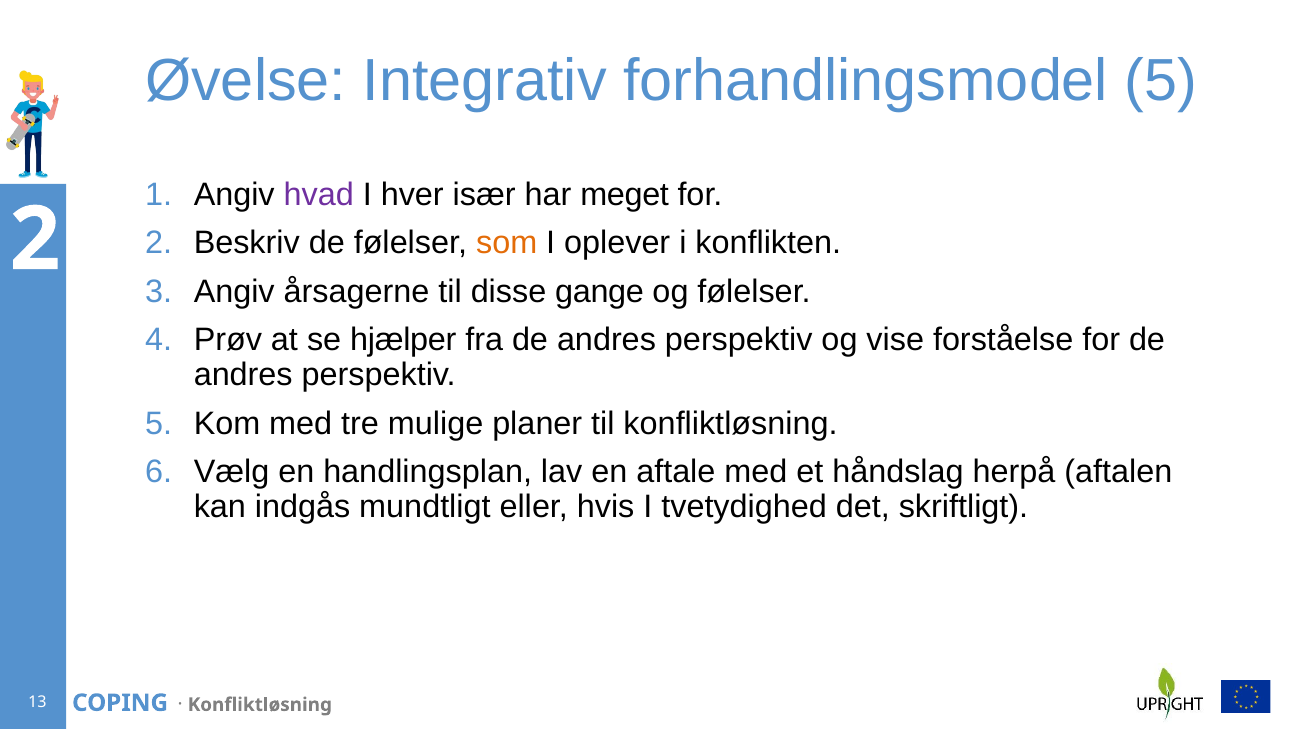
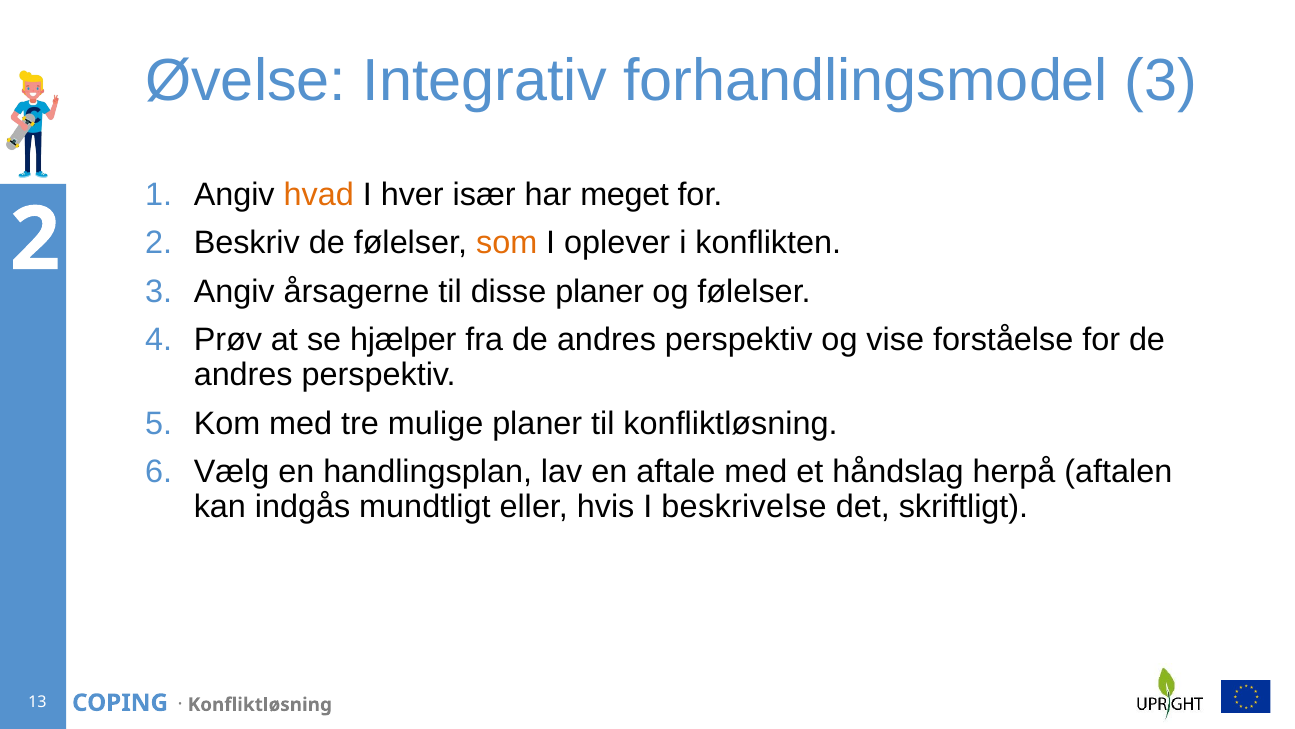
forhandlingsmodel 5: 5 -> 3 (1161, 80)
hvad colour: purple -> orange (319, 194)
disse gange: gange -> planer (600, 291)
tvetydighed: tvetydighed -> beskrivelse (744, 506)
